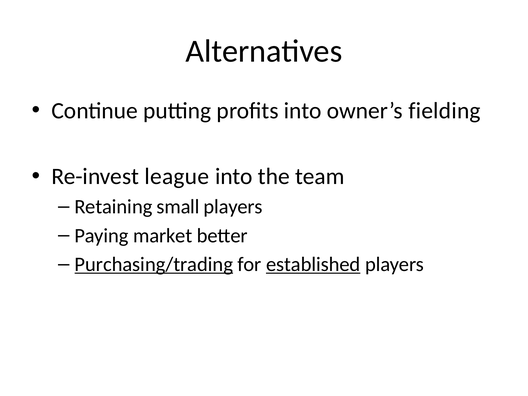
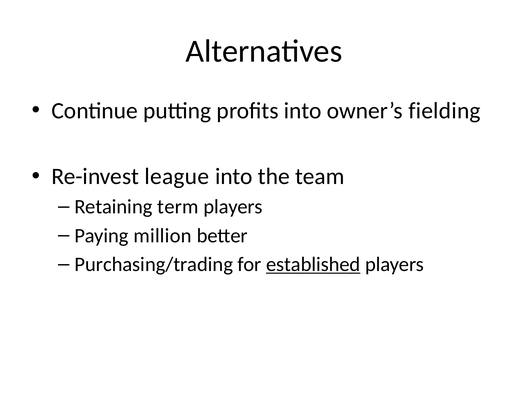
small: small -> term (178, 207)
market: market -> million (163, 236)
Purchasing/trading underline: present -> none (154, 264)
